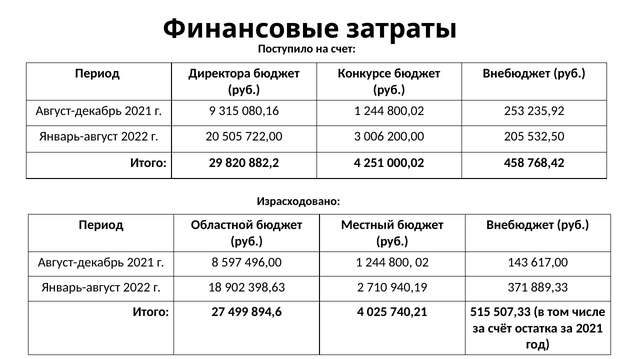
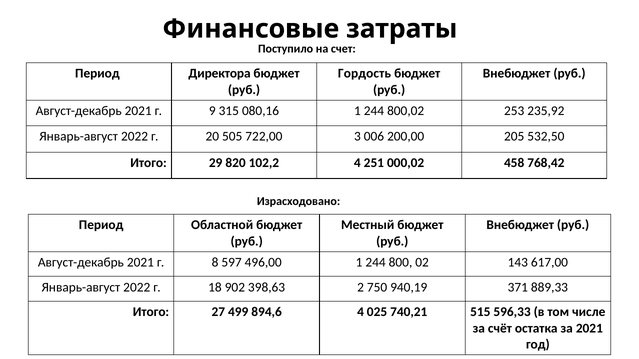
Конкурсе: Конкурсе -> Гордость (365, 74)
882,2: 882,2 -> 102,2 (264, 163)
710: 710 -> 750 (377, 287)
507,33: 507,33 -> 596,33 (512, 312)
